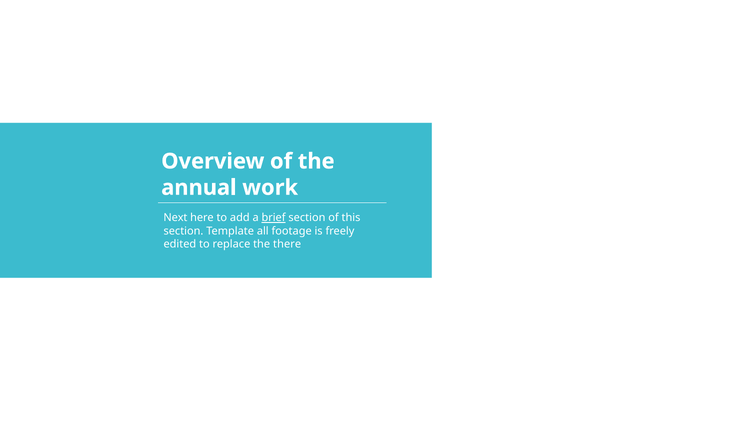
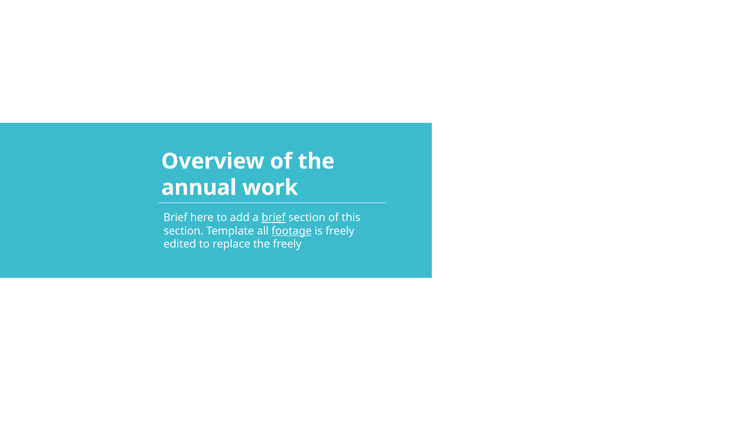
Next: Next -> Brief (175, 218)
footage underline: none -> present (292, 231)
the there: there -> freely (287, 244)
